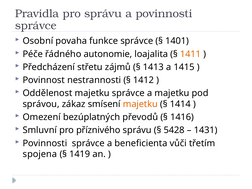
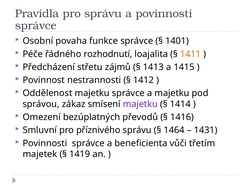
autonomie: autonomie -> rozhodnutí (108, 54)
majetku colour: orange -> purple (140, 104)
5428: 5428 -> 1464 (174, 130)
spojena: spojena -> majetek (40, 154)
